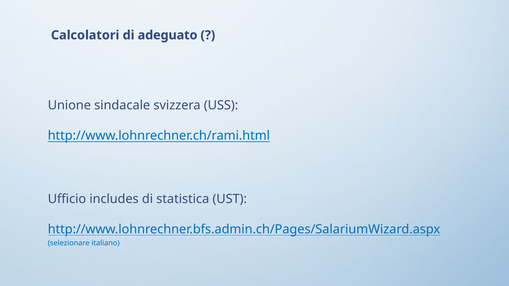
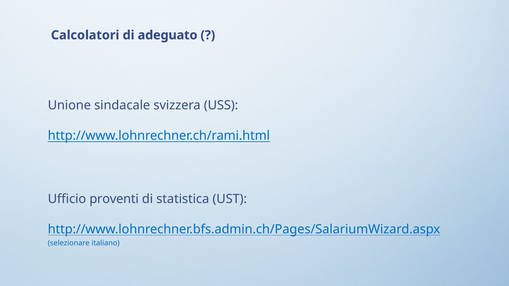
includes: includes -> proventi (114, 199)
